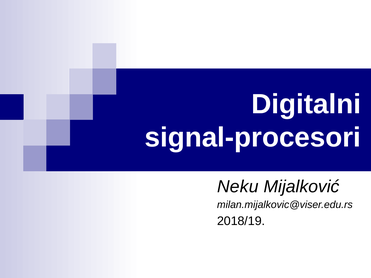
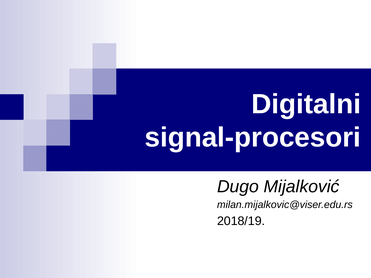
Neku: Neku -> Dugo (238, 187)
